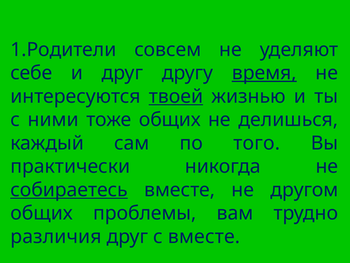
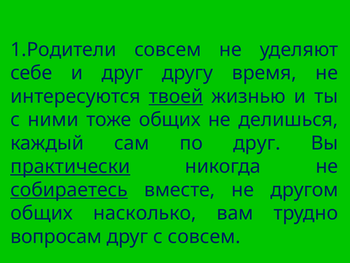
время underline: present -> none (264, 73)
по того: того -> друг (257, 143)
практически underline: none -> present (70, 166)
проблемы: проблемы -> насколько (145, 213)
различия: различия -> вопросам (56, 236)
с вместе: вместе -> совсем (204, 236)
